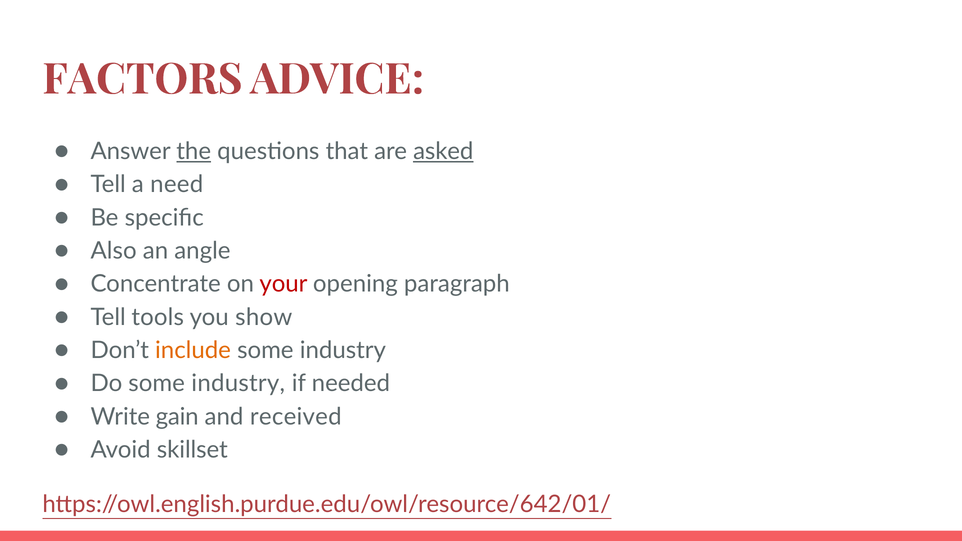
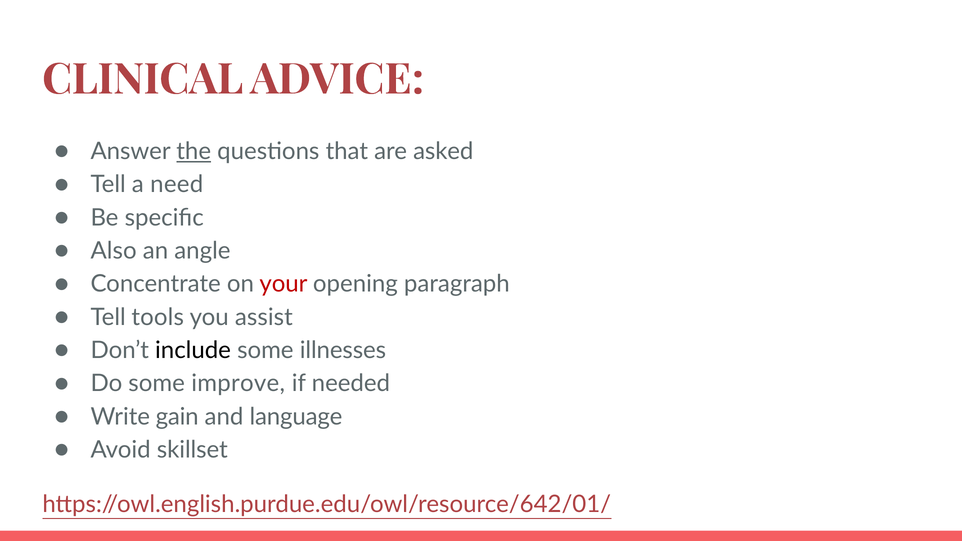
FACTORS: FACTORS -> CLINICAL (143, 79)
asked underline: present -> none (443, 151)
show: show -> assist (264, 317)
include colour: orange -> black (193, 350)
industry: industry -> illnesses (343, 350)
Do some industry: industry -> improve (238, 384)
received: received -> language (296, 417)
